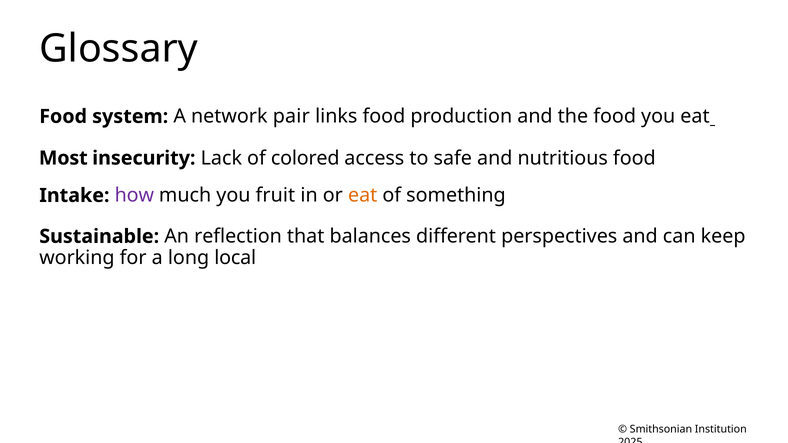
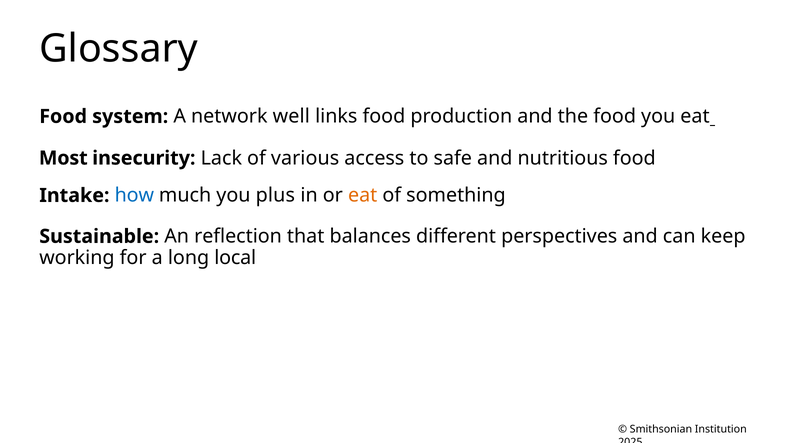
pair: pair -> well (291, 117)
colored: colored -> various (305, 158)
how colour: purple -> blue (134, 196)
fruit: fruit -> plus (275, 196)
